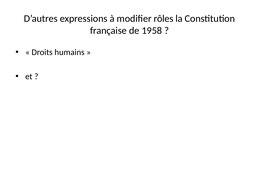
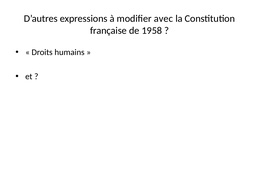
rôles: rôles -> avec (163, 19)
